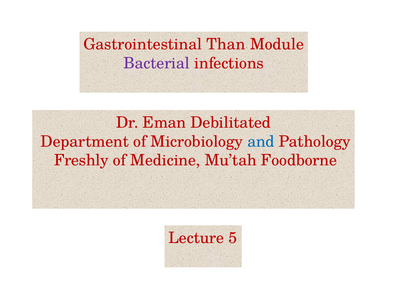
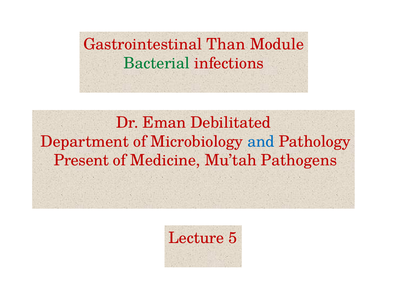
Bacterial colour: purple -> green (157, 63)
Freshly: Freshly -> Present (81, 160)
Foodborne: Foodborne -> Pathogens (299, 160)
